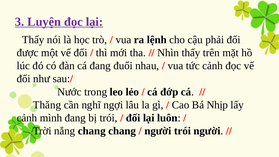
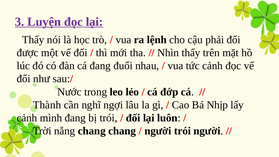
Thăng: Thăng -> Thành (47, 105)
